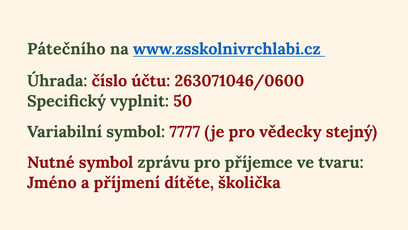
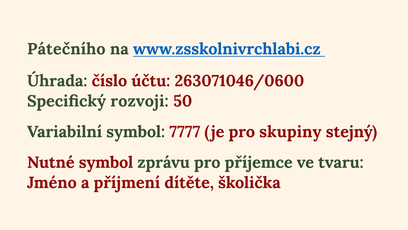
vyplnit: vyplnit -> rozvoji (139, 101)
vědecky: vědecky -> skupiny (290, 132)
